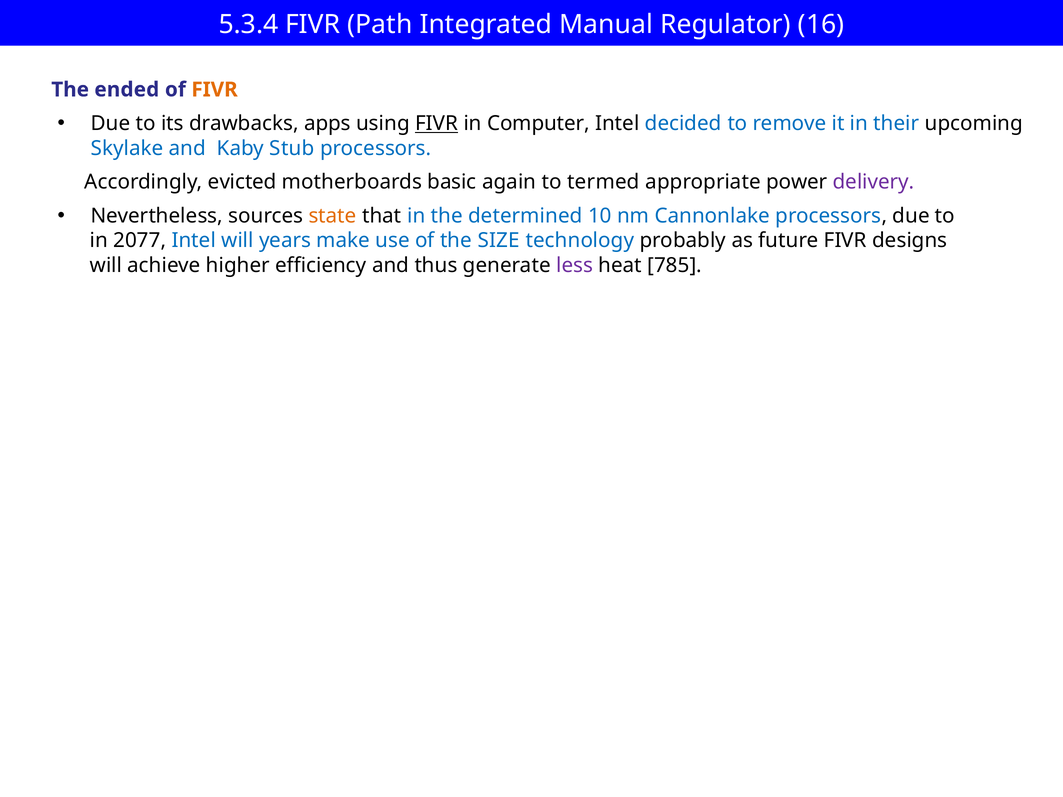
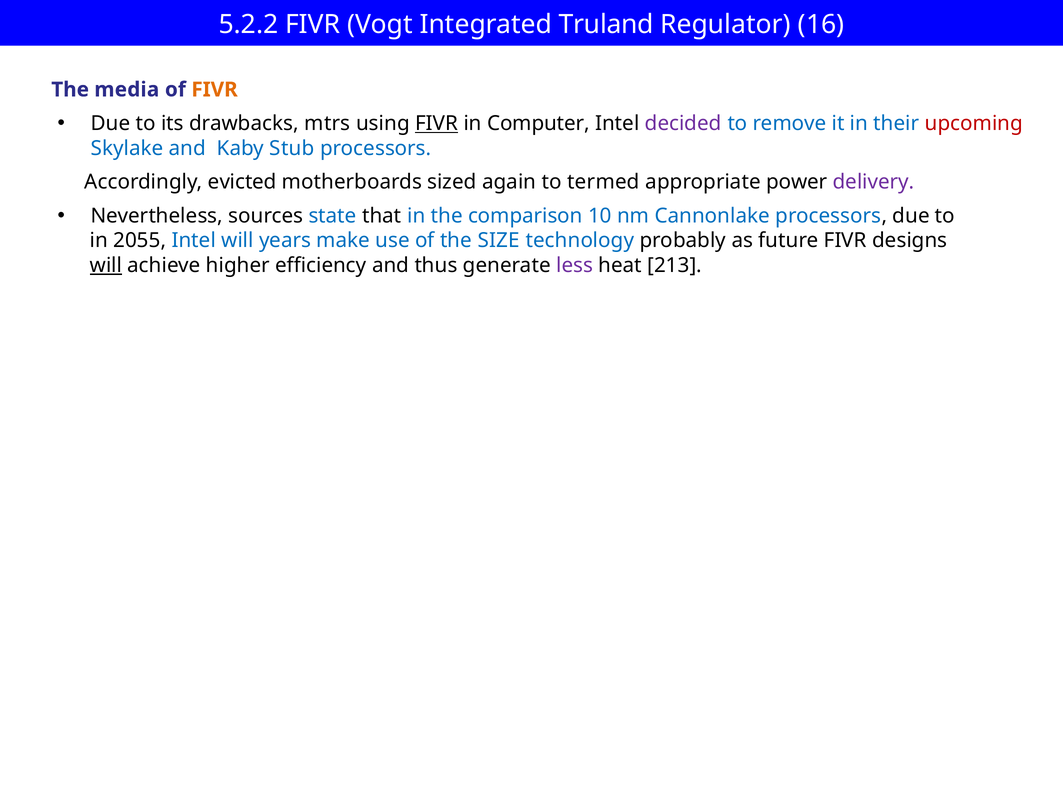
5.3.4: 5.3.4 -> 5.2.2 (248, 25)
Path: Path -> Vogt (380, 25)
Manual: Manual -> Truland (606, 25)
ended: ended -> media (127, 90)
apps: apps -> mtrs (327, 124)
decided colour: blue -> purple (683, 124)
upcoming colour: black -> red (974, 124)
basic: basic -> sized (452, 182)
state colour: orange -> blue (333, 216)
determined: determined -> comparison (525, 216)
2077: 2077 -> 2055 (140, 241)
will underline: none -> present (106, 265)
785: 785 -> 213 (675, 265)
